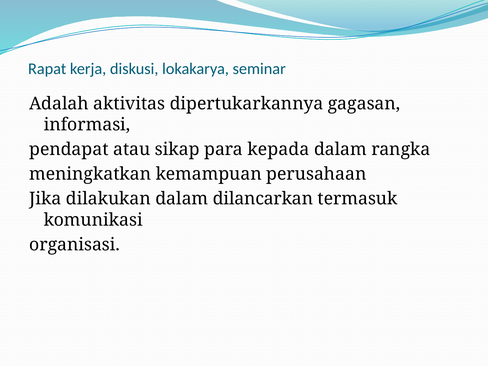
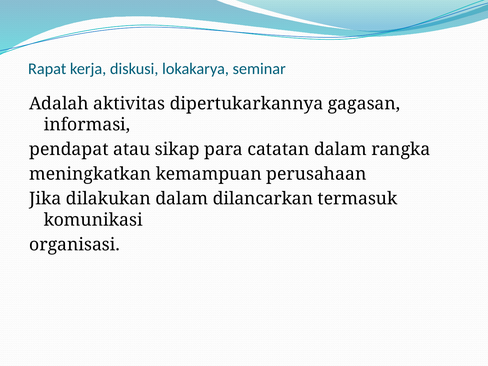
kepada: kepada -> catatan (278, 149)
